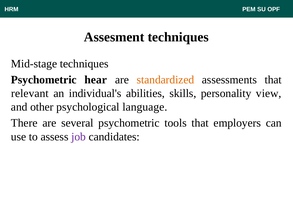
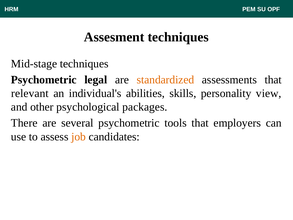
hear: hear -> legal (96, 80)
language: language -> packages (145, 107)
job colour: purple -> orange (79, 137)
